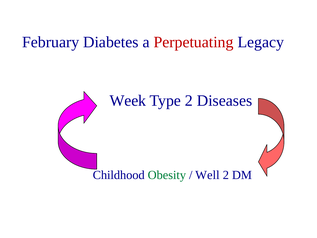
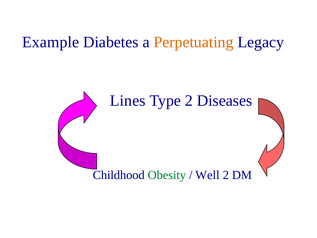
February: February -> Example (51, 42)
Perpetuating colour: red -> orange (194, 42)
Week: Week -> Lines (128, 101)
